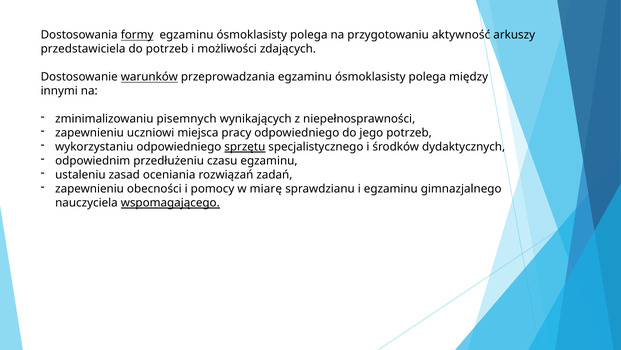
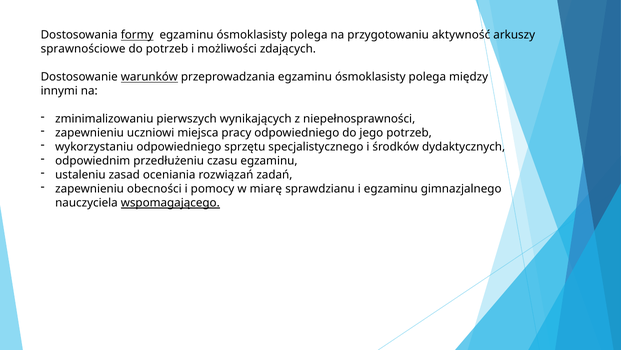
przedstawiciela: przedstawiciela -> sprawnościowe (83, 49)
pisemnych: pisemnych -> pierwszych (187, 119)
sprzętu underline: present -> none (245, 147)
